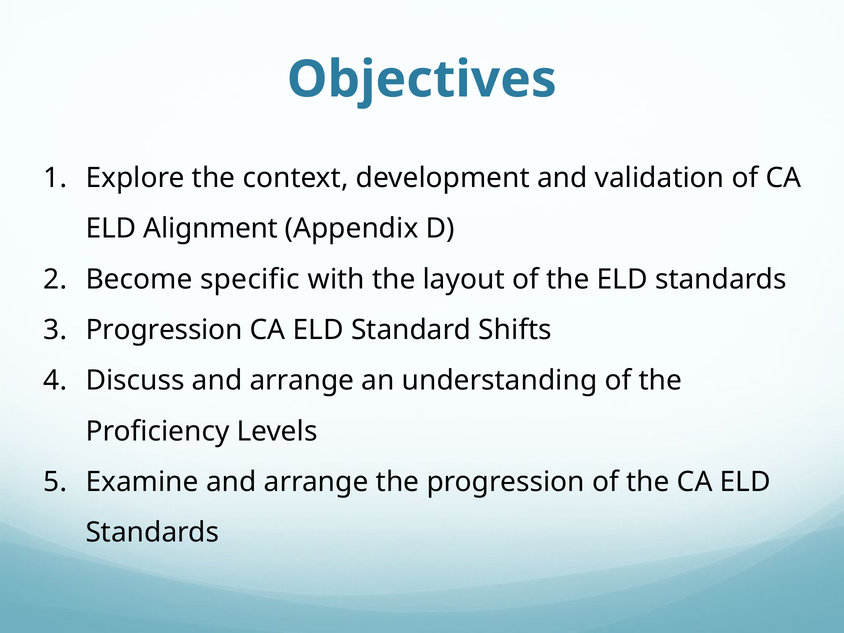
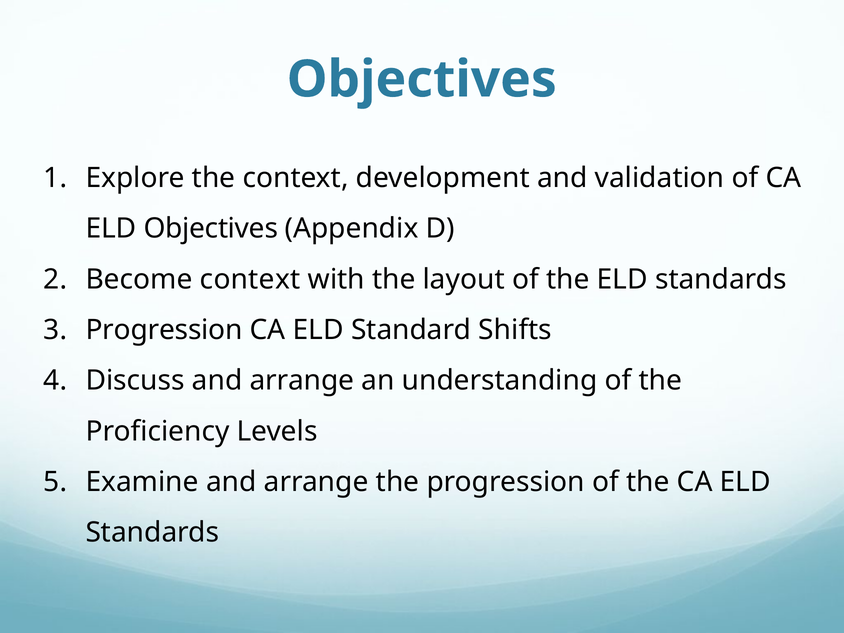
ELD Alignment: Alignment -> Objectives (211, 229)
Become specific: specific -> context (250, 279)
